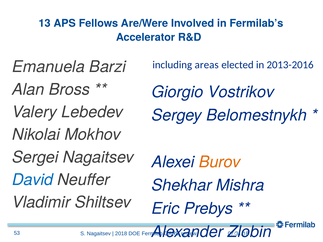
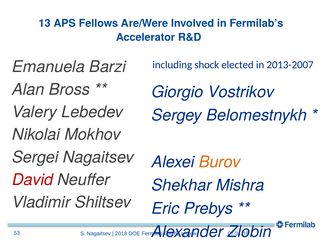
areas: areas -> shock (207, 65)
2013-2016: 2013-2016 -> 2013-2007 (290, 65)
David colour: blue -> red (33, 180)
